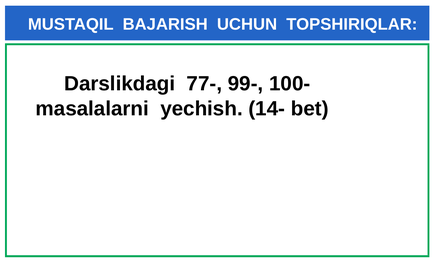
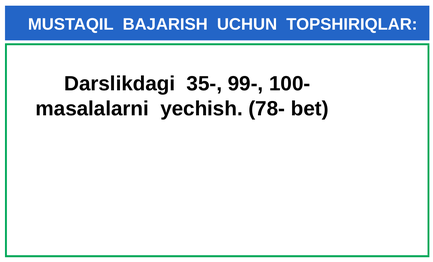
77-: 77- -> 35- (204, 84)
14-: 14- -> 78- (267, 109)
